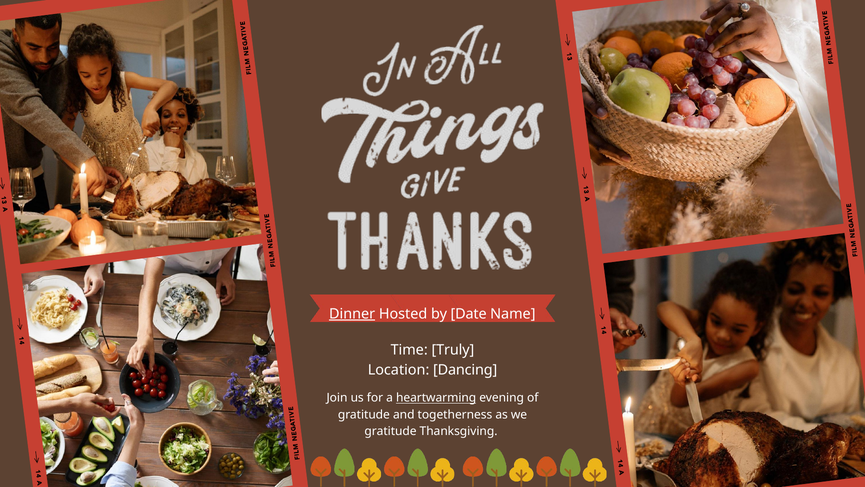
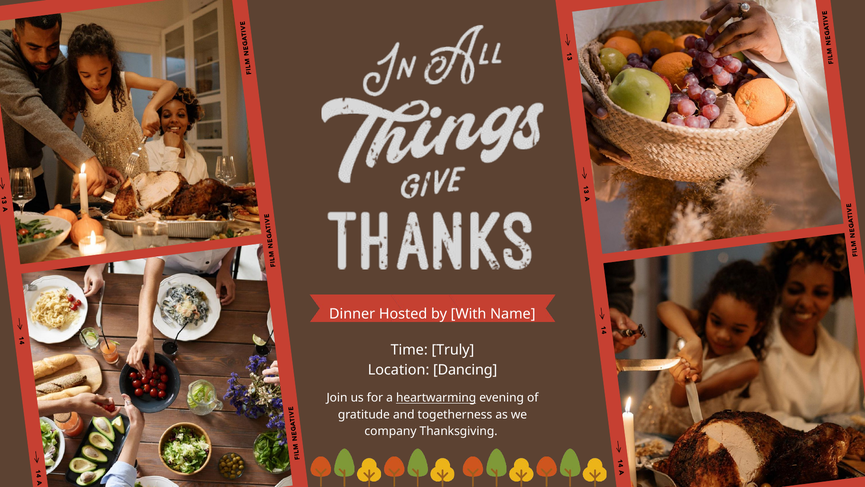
Dinner underline: present -> none (352, 314)
Date: Date -> With (469, 314)
gratitude: gratitude -> company (390, 431)
